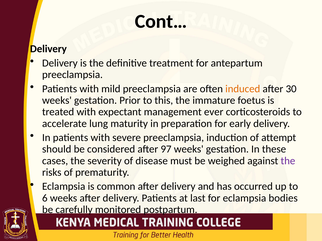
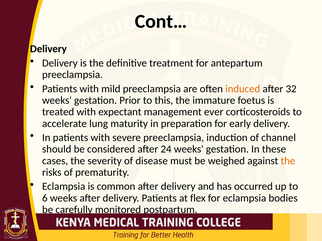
30: 30 -> 32 (291, 89)
attempt: attempt -> channel (279, 138)
97: 97 -> 24 (166, 149)
the colour: purple -> orange (288, 161)
last: last -> flex (198, 198)
